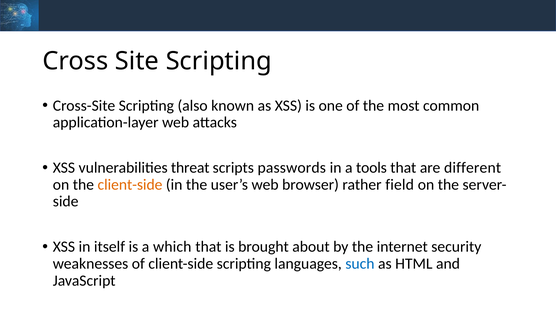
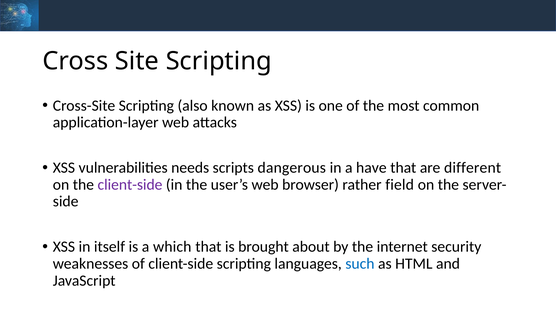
threat: threat -> needs (190, 168)
passwords: passwords -> dangerous (292, 168)
tools: tools -> have (371, 168)
client-side colour: orange -> purple (130, 185)
